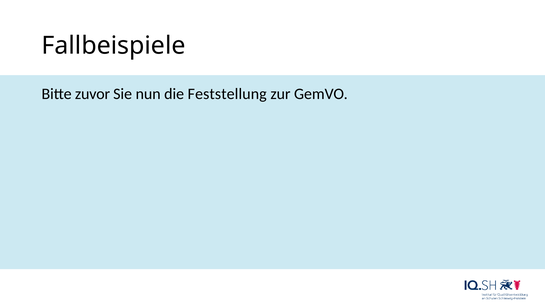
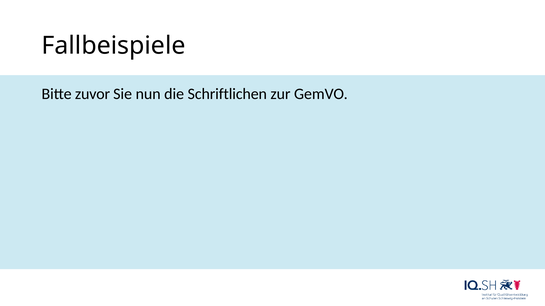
Feststellung: Feststellung -> Schriftlichen (227, 94)
